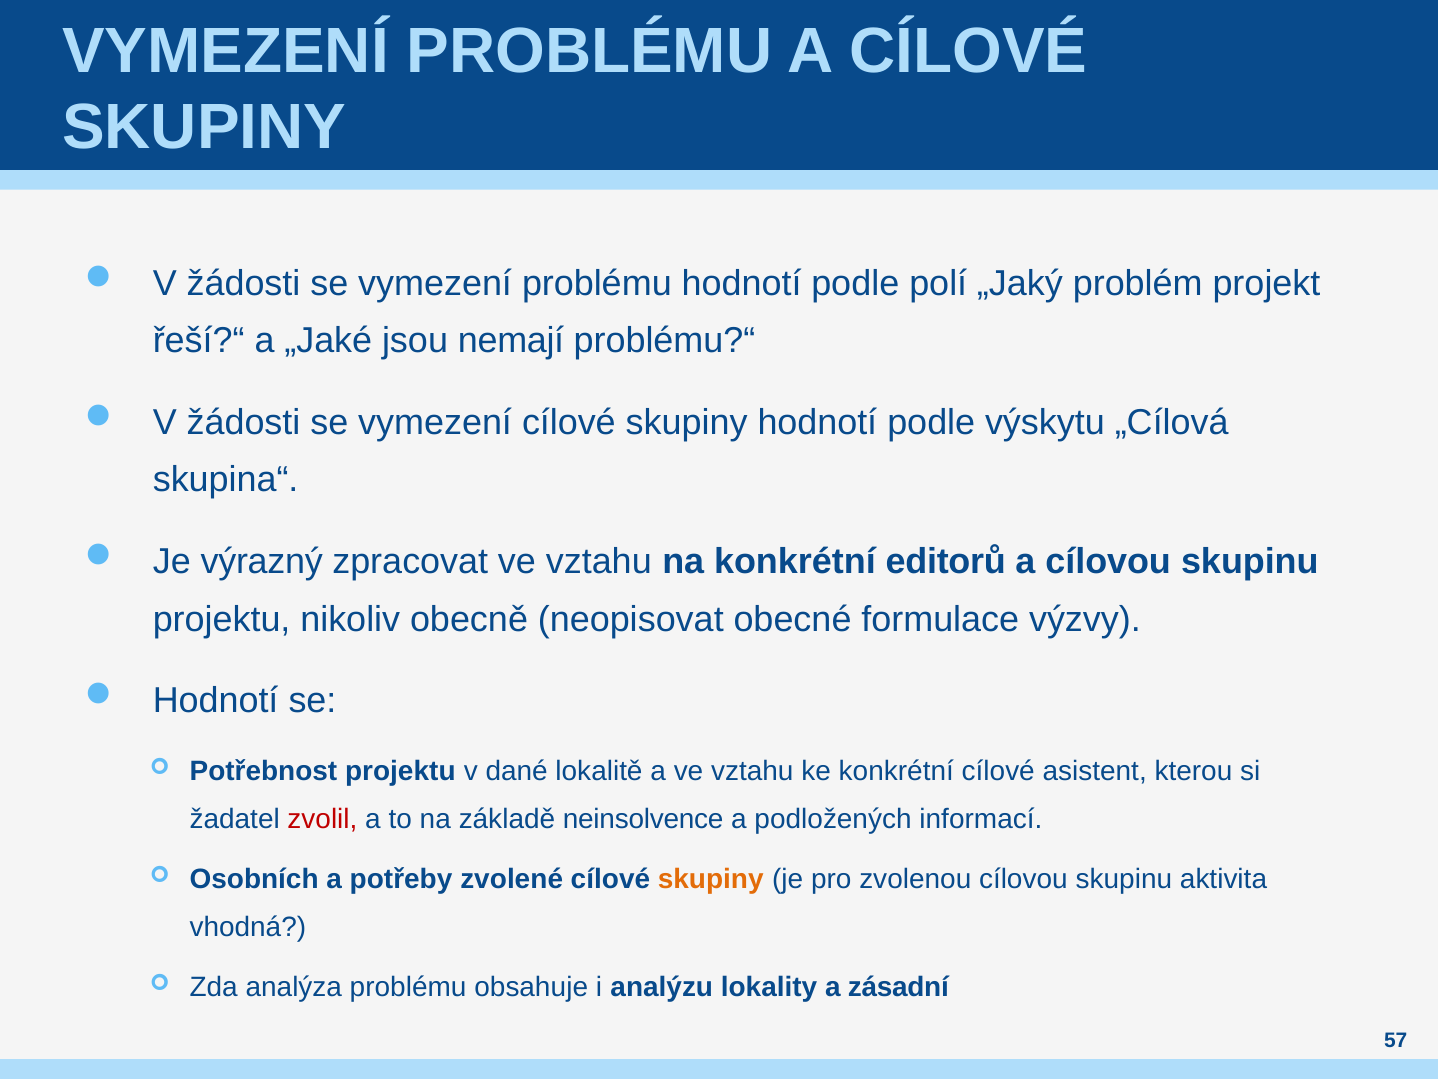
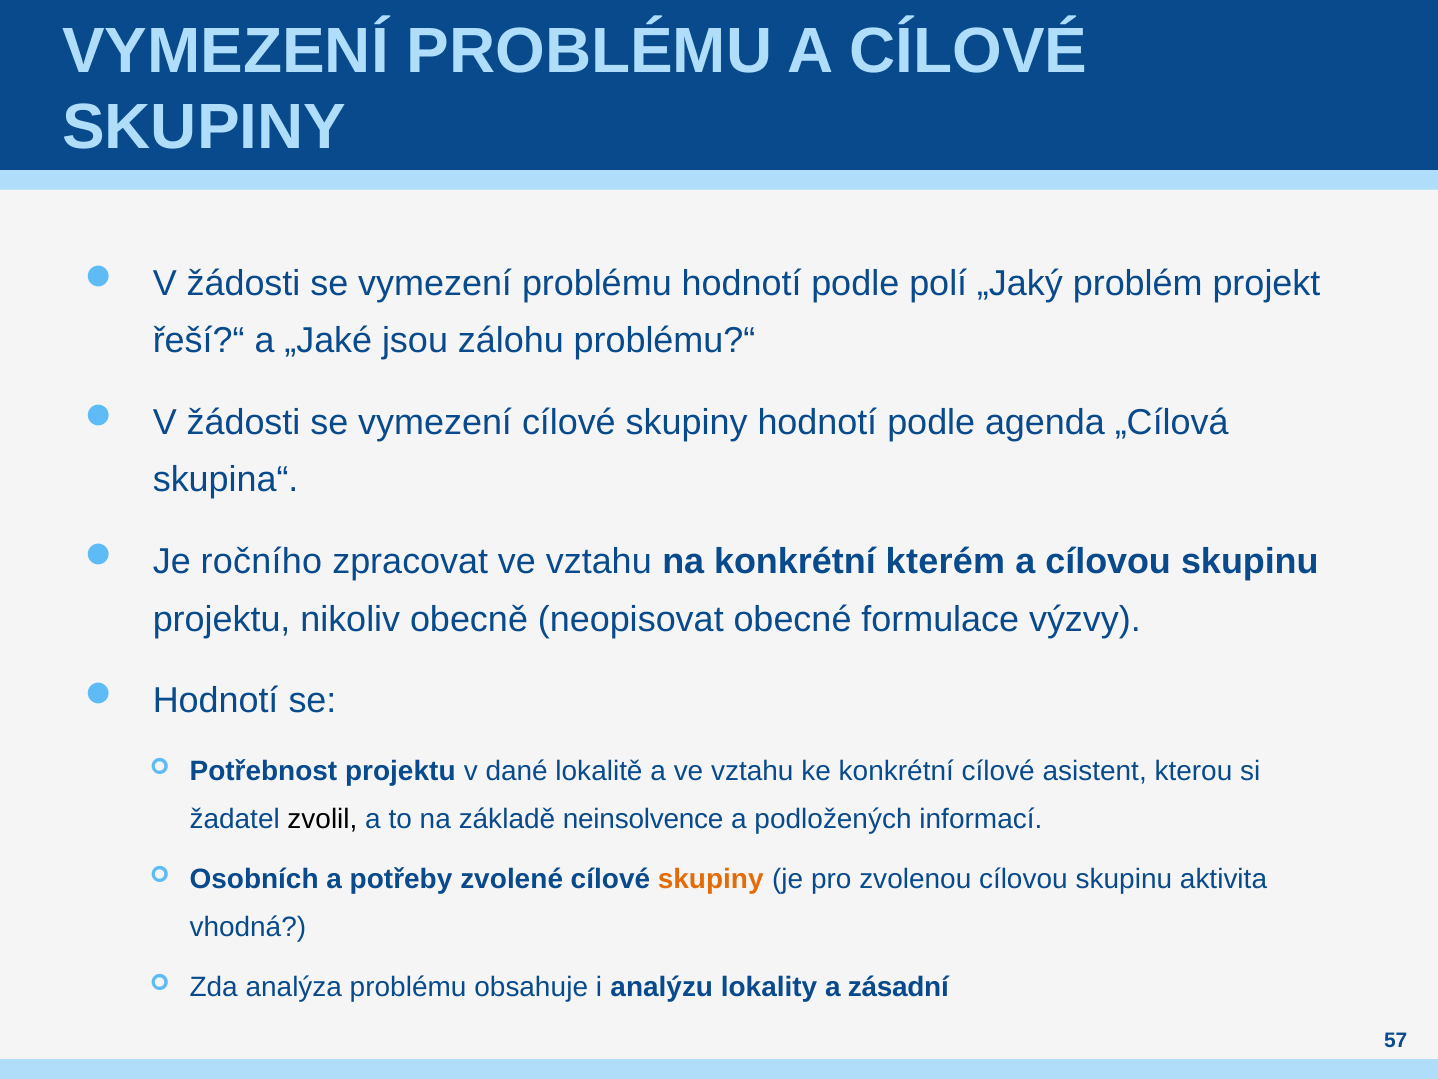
nemají: nemají -> zálohu (511, 341)
výskytu: výskytu -> agenda (1045, 422)
výrazný: výrazný -> ročního (261, 561)
editorů: editorů -> kterém (945, 561)
zvolil colour: red -> black (322, 819)
